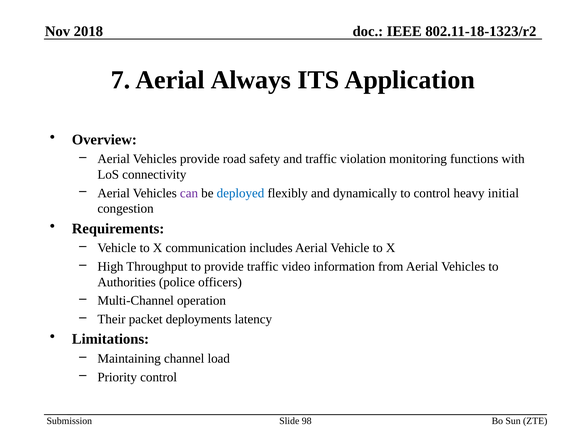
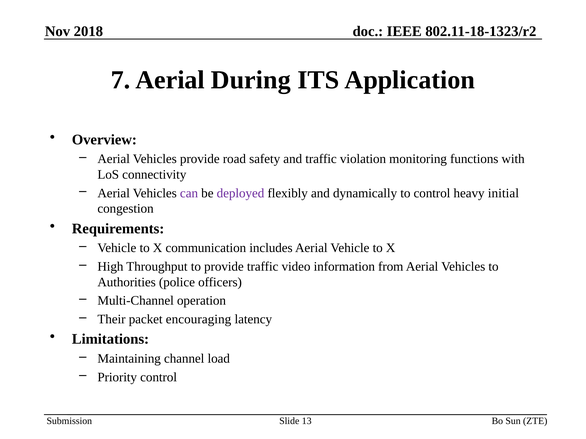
Always: Always -> During (251, 80)
deployed colour: blue -> purple (241, 193)
deployments: deployments -> encouraging (199, 320)
98: 98 -> 13 (307, 422)
